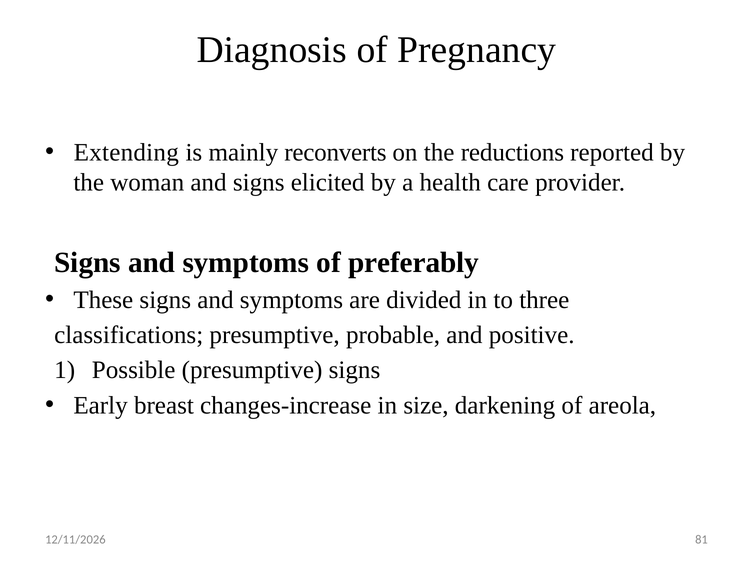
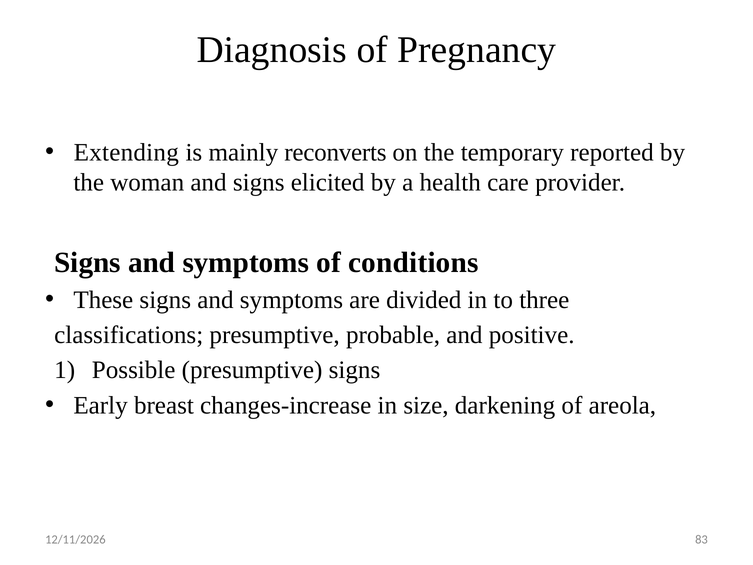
reductions: reductions -> temporary (512, 152)
preferably: preferably -> conditions (413, 262)
81: 81 -> 83 (701, 539)
